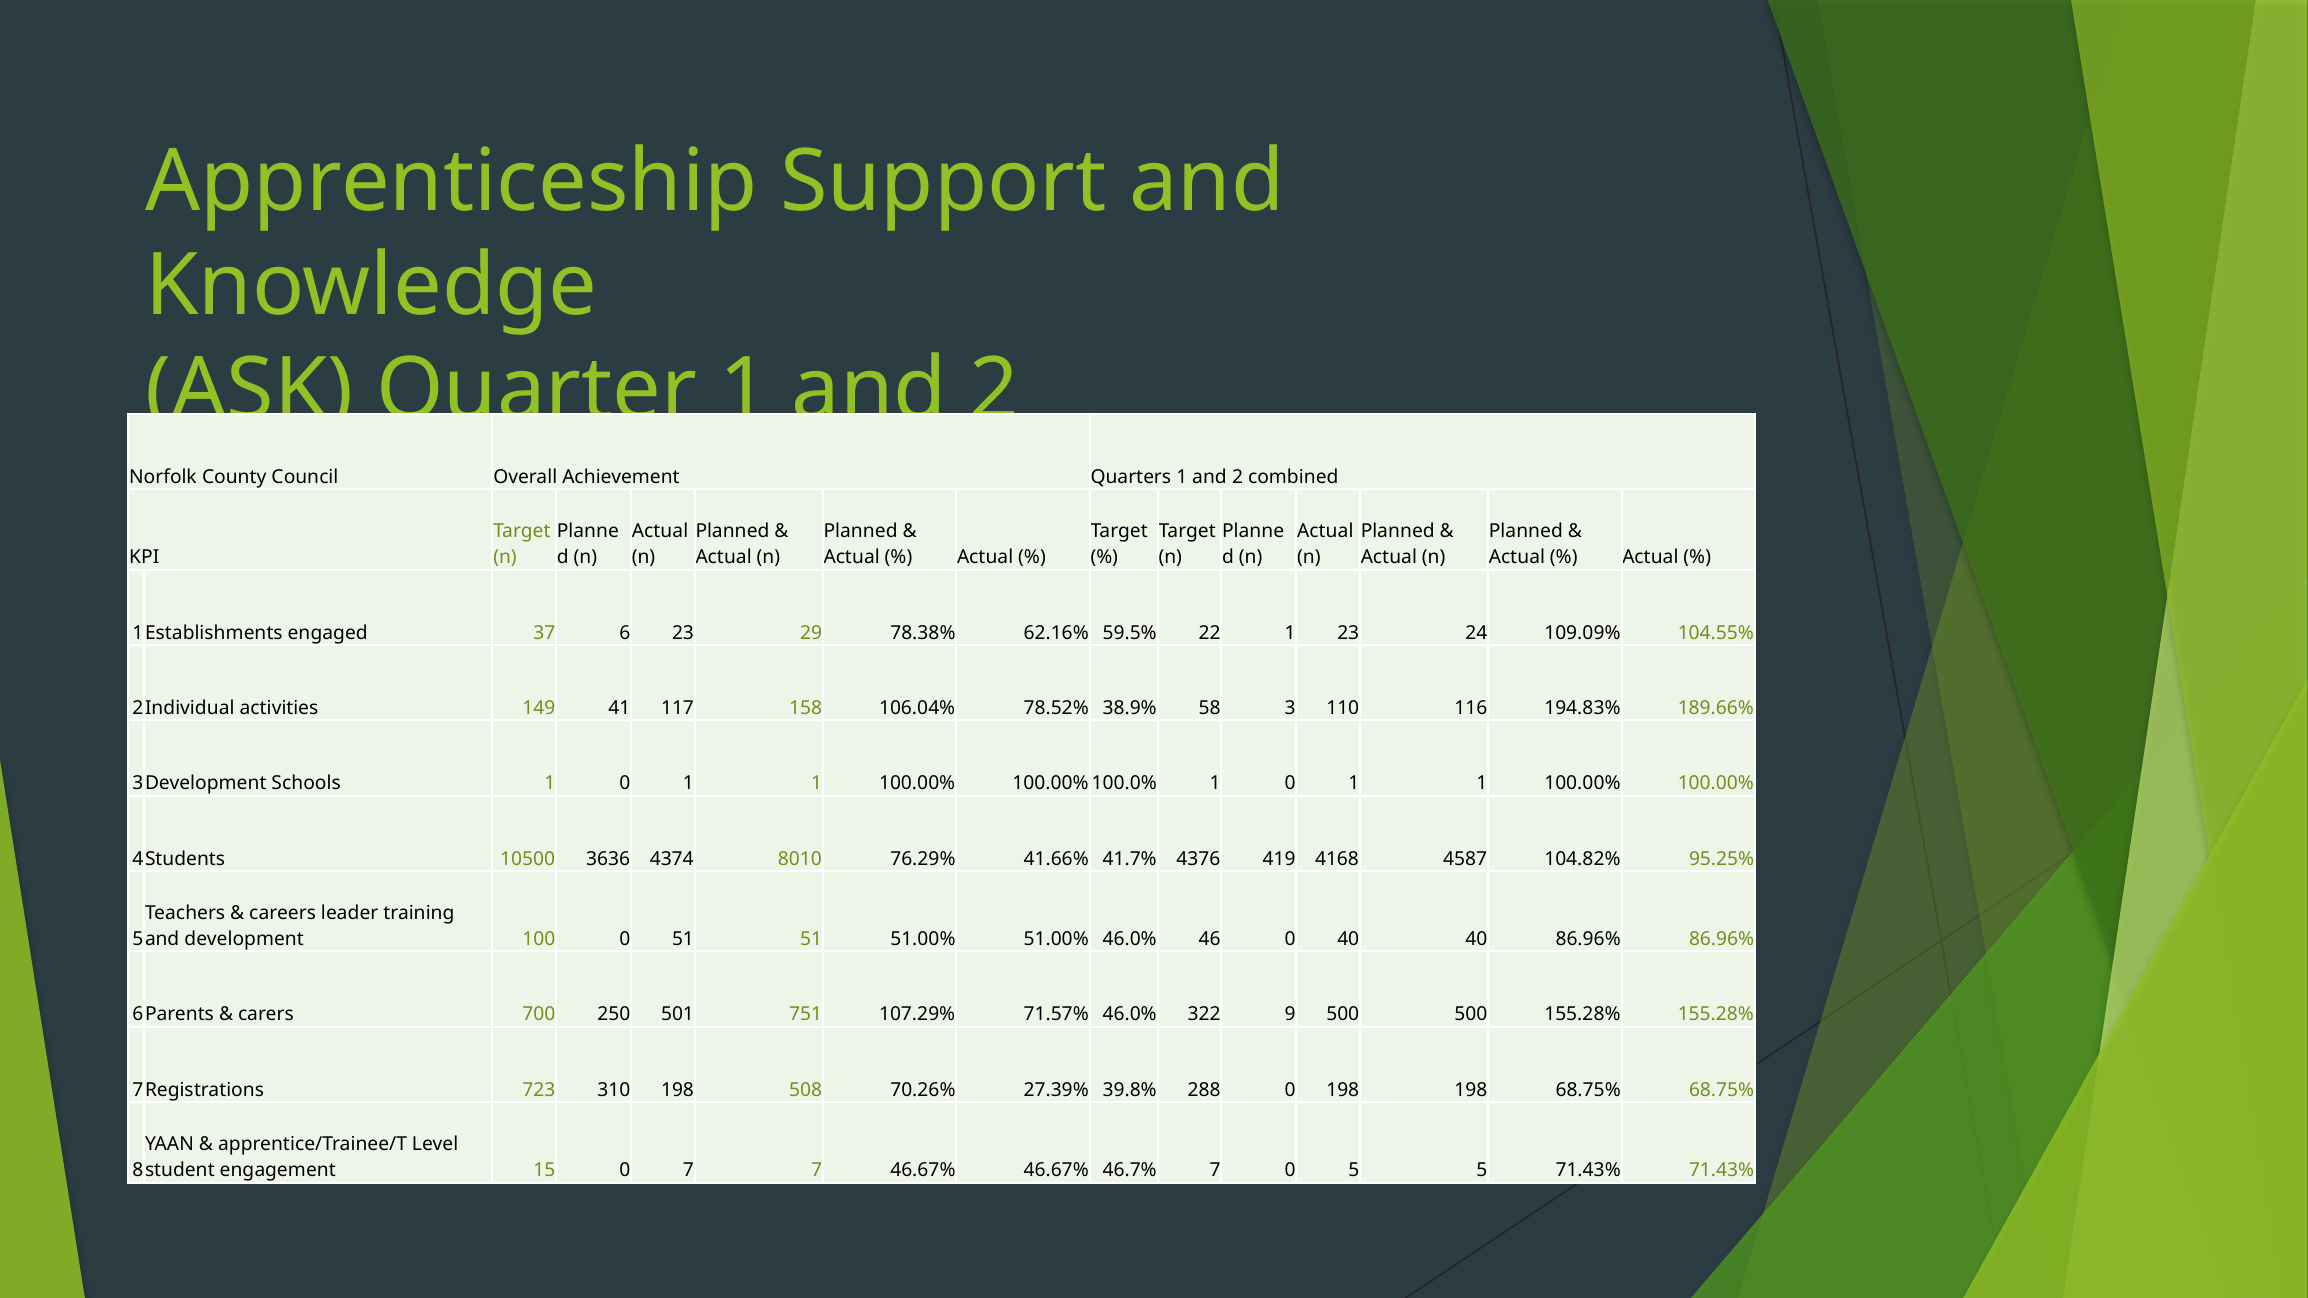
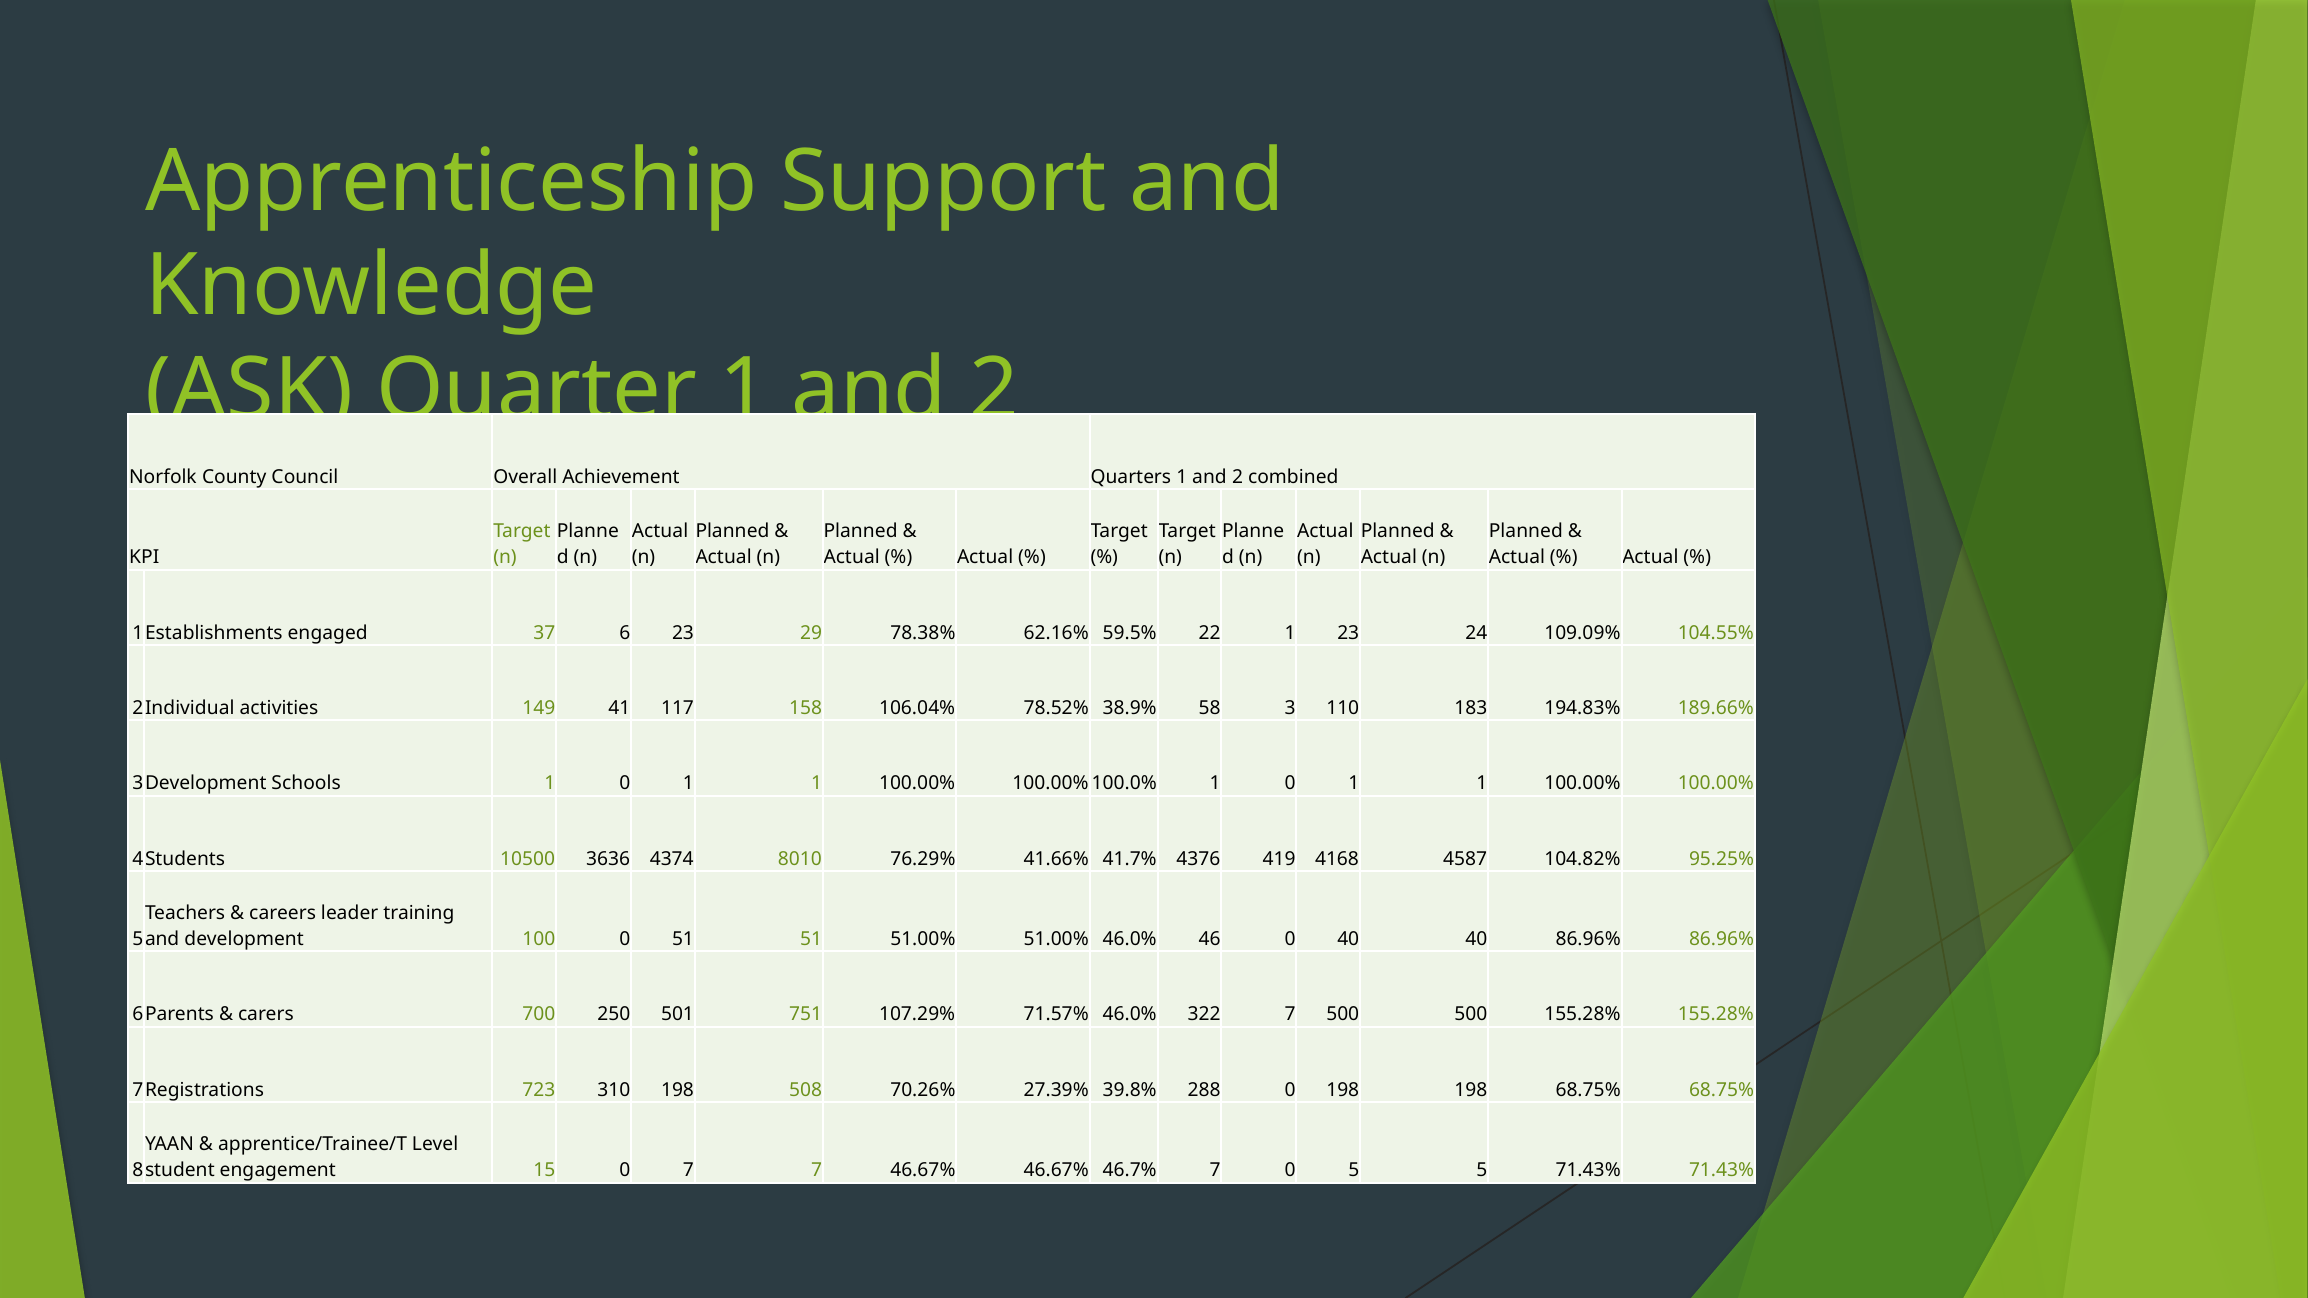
116: 116 -> 183 (1471, 708)
322 9: 9 -> 7 (1290, 1015)
